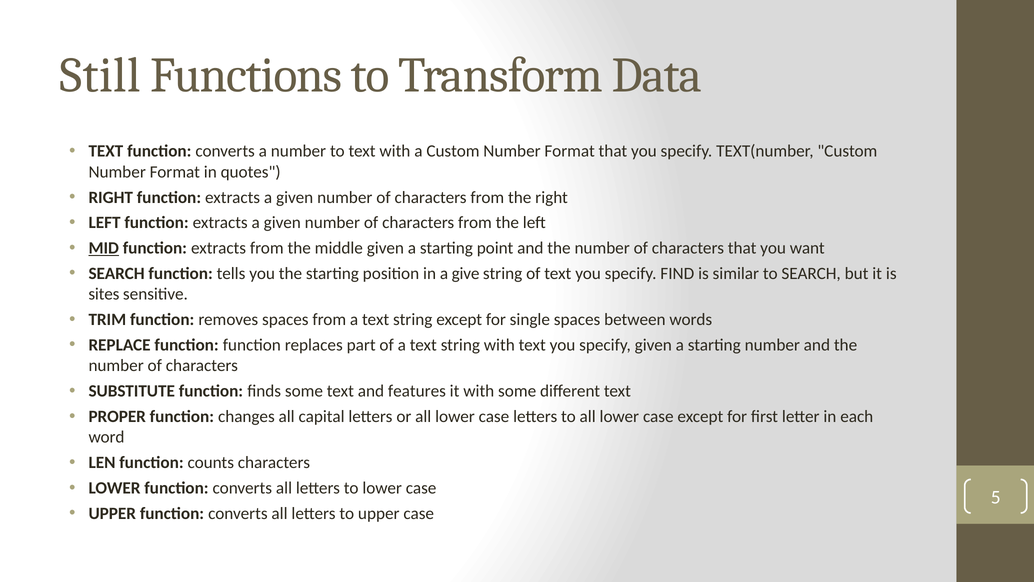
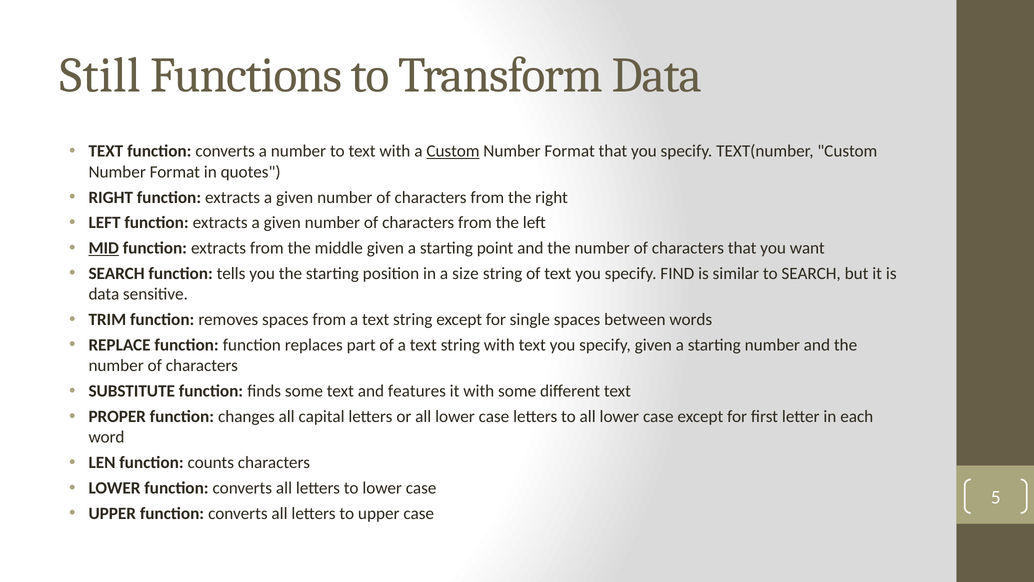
Custom underline: none -> present (453, 151)
give: give -> size (465, 273)
sites: sites -> data (104, 294)
